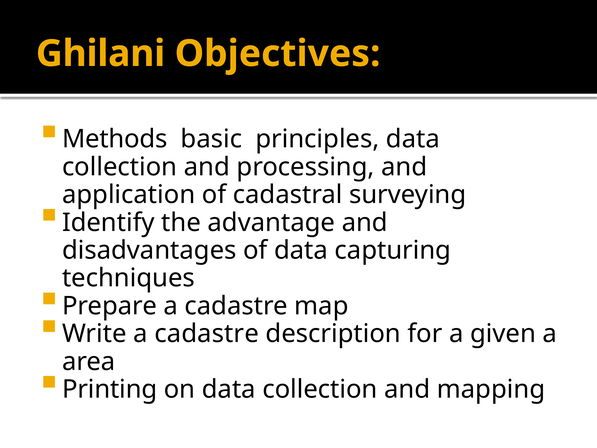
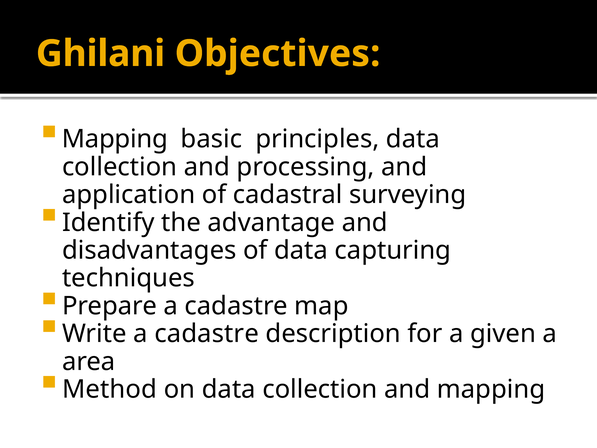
Methods: Methods -> Mapping (115, 139)
Printing: Printing -> Method (110, 389)
